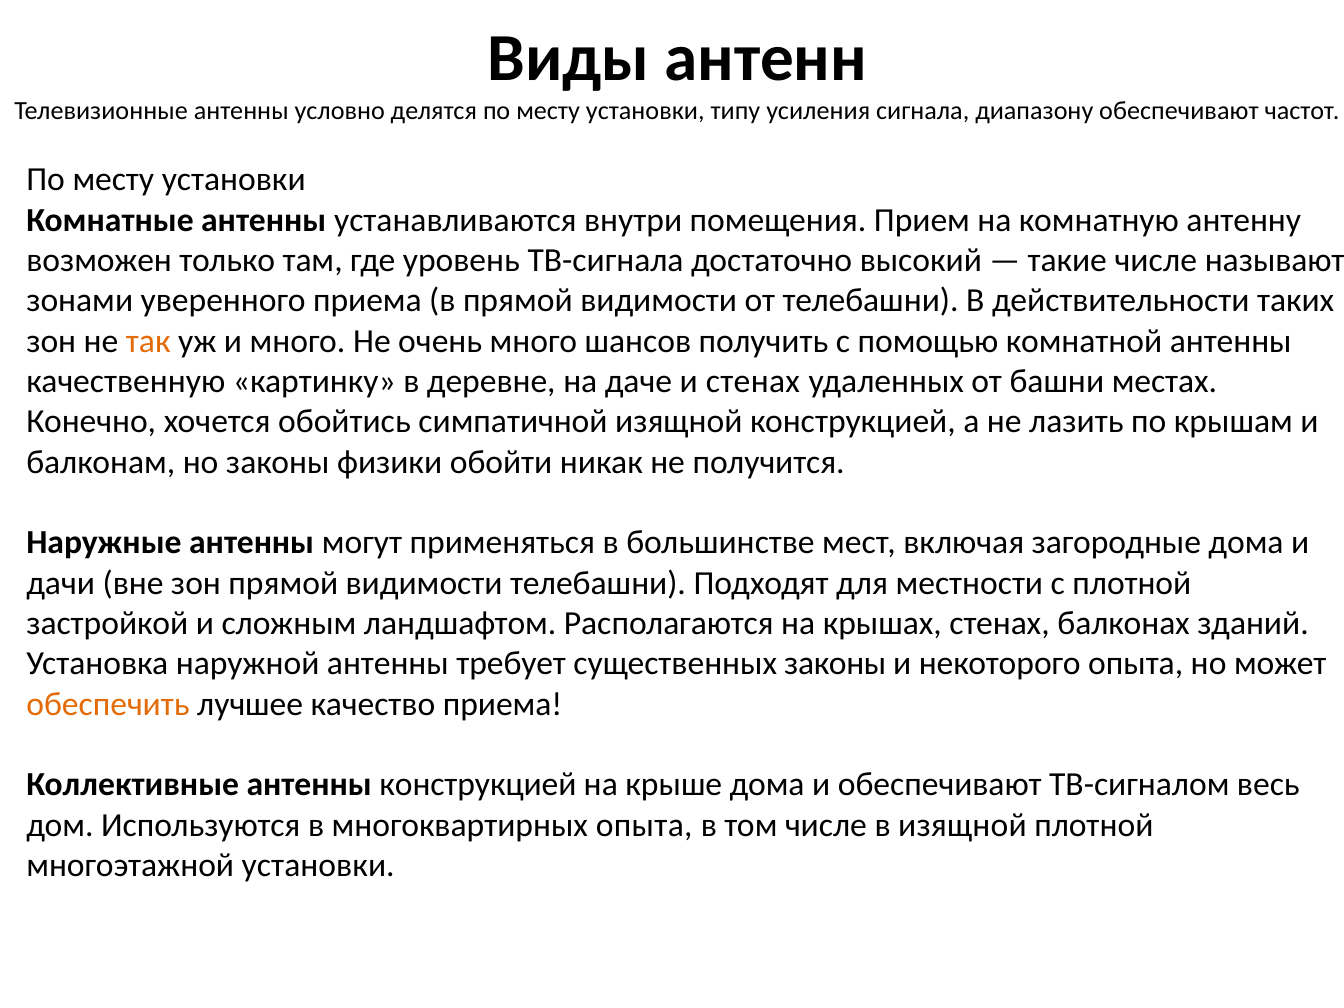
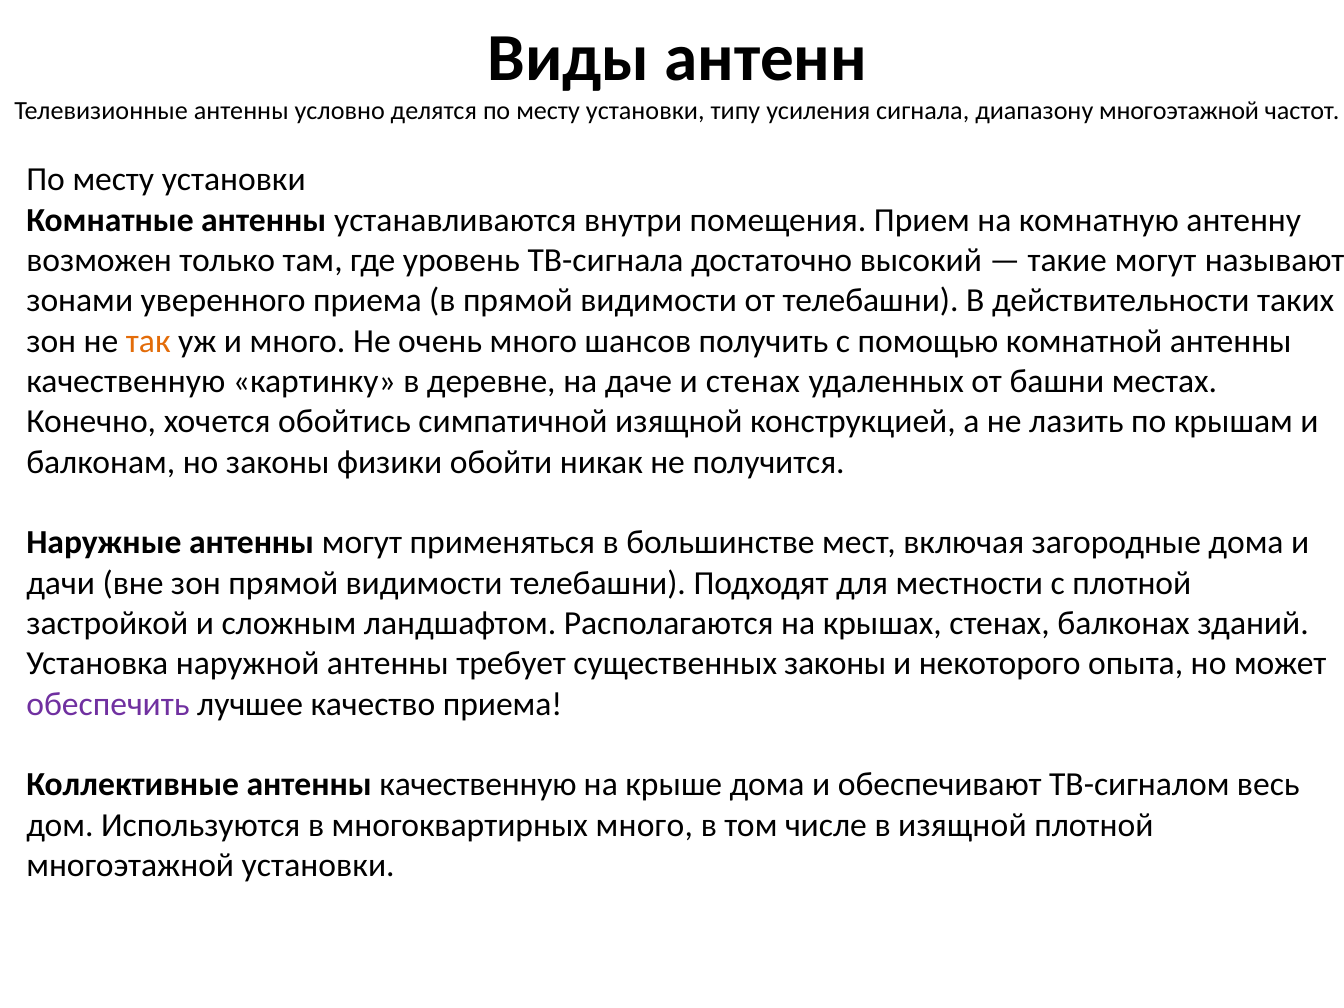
диапазону обеспечивают: обеспечивают -> многоэтажной (1179, 111)
такие числе: числе -> могут (1156, 261)
обеспечить colour: orange -> purple (108, 704)
Коллективные антенны конструкцией: конструкцией -> качественную (478, 785)
многоквартирных опыта: опыта -> много (644, 825)
